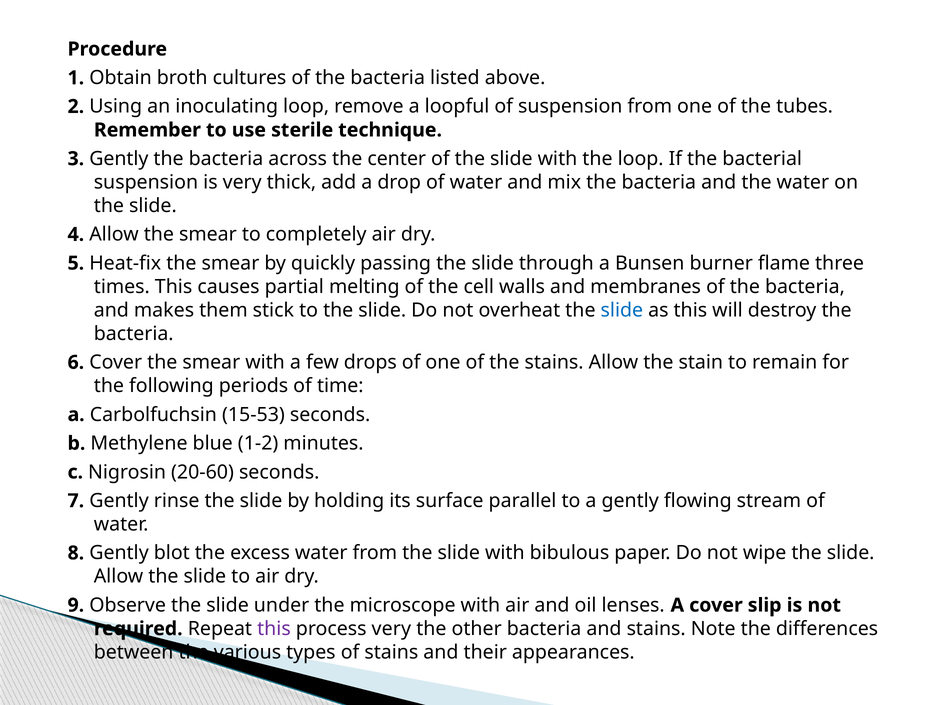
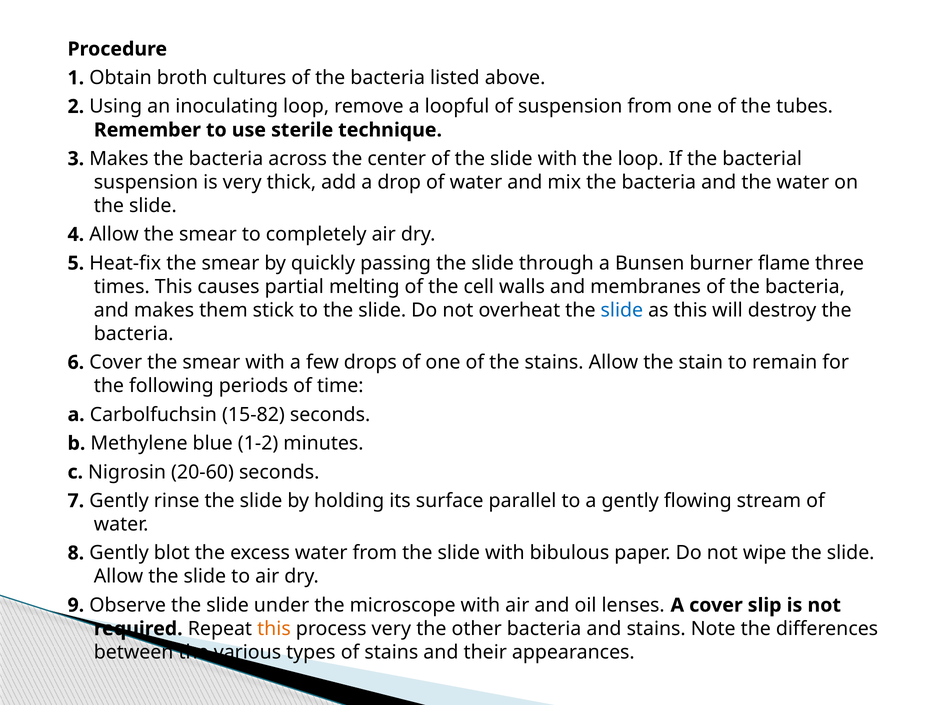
3 Gently: Gently -> Makes (119, 159)
15-53: 15-53 -> 15-82 (253, 415)
this colour: purple -> orange (274, 629)
